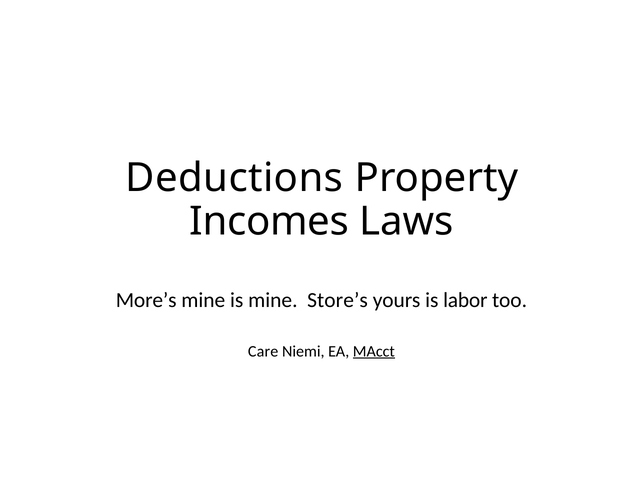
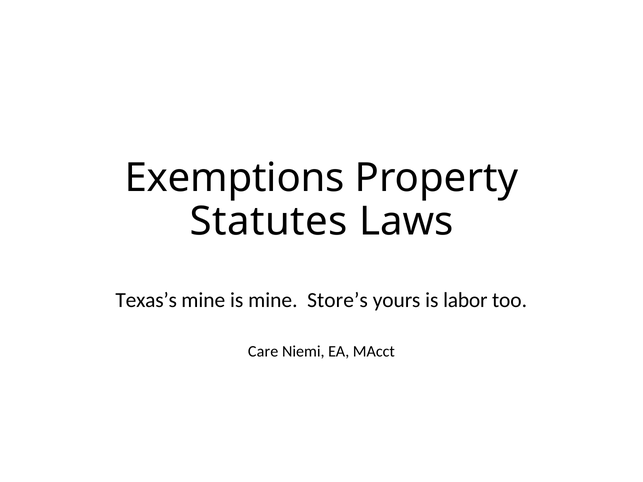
Deductions: Deductions -> Exemptions (235, 178)
Incomes: Incomes -> Statutes (269, 222)
More’s: More’s -> Texas’s (146, 300)
MAcct underline: present -> none (374, 351)
